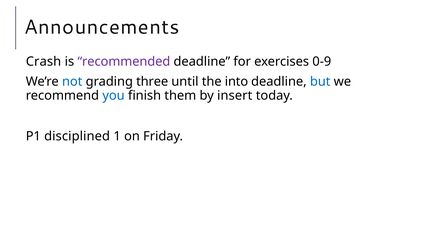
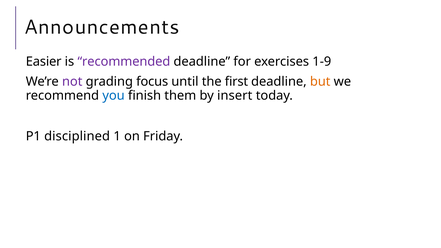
Crash: Crash -> Easier (44, 61)
0-9: 0-9 -> 1-9 (322, 61)
not colour: blue -> purple (72, 82)
three: three -> focus (152, 82)
into: into -> first (236, 82)
but colour: blue -> orange (320, 82)
